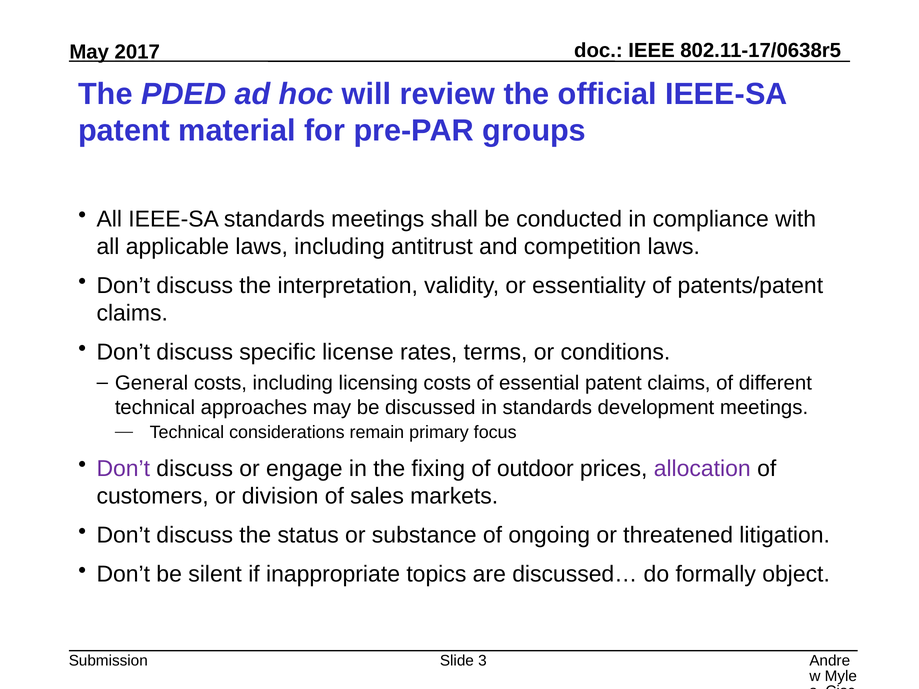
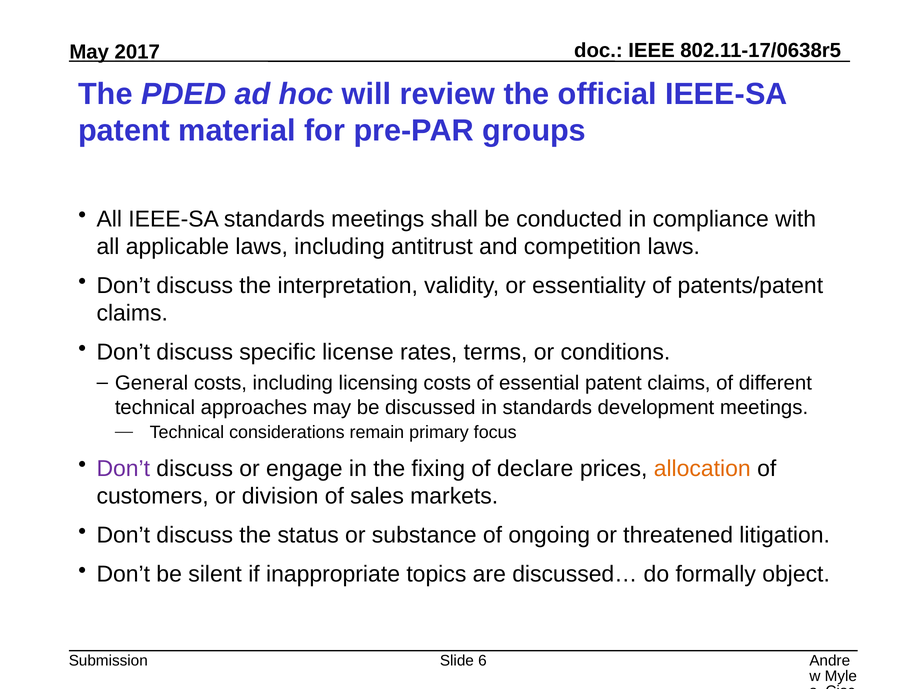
outdoor: outdoor -> declare (535, 469)
allocation colour: purple -> orange (702, 469)
3: 3 -> 6 (482, 661)
